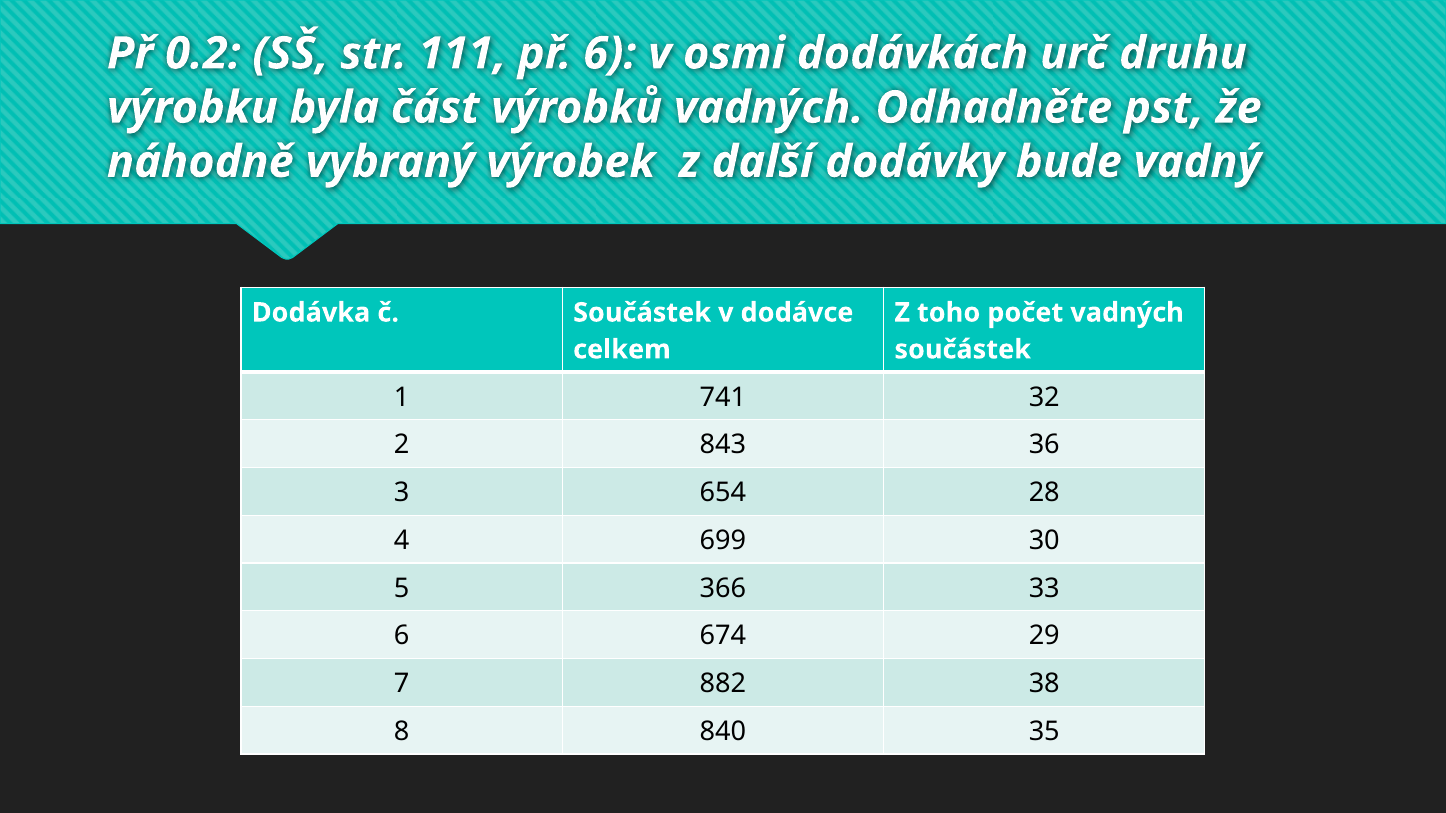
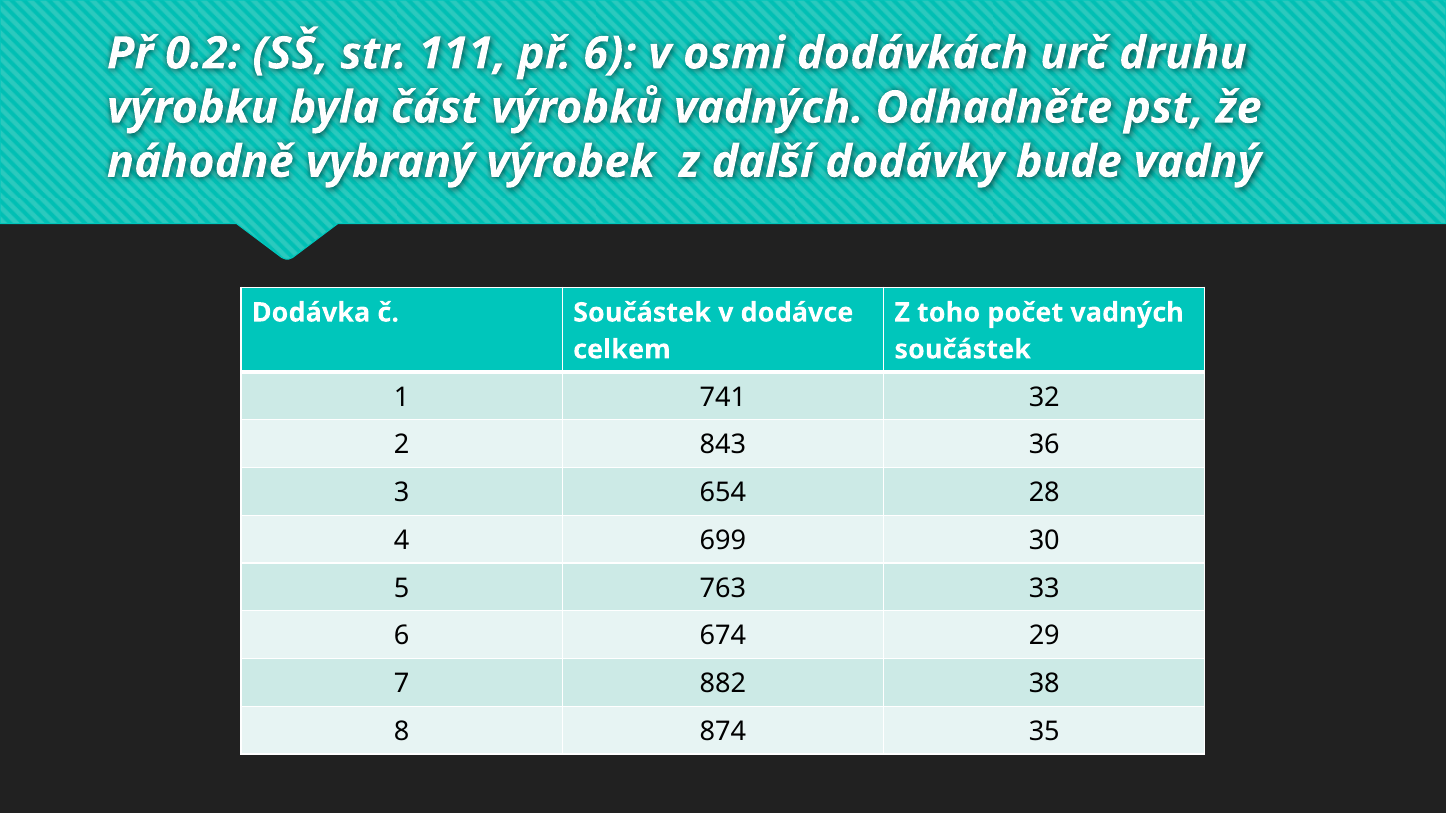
366: 366 -> 763 (723, 589)
840: 840 -> 874 (723, 732)
